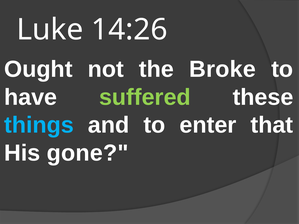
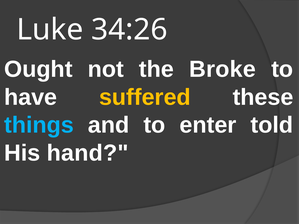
14:26: 14:26 -> 34:26 (129, 30)
suffered colour: light green -> yellow (145, 97)
that: that -> told (272, 125)
gone: gone -> hand (88, 153)
